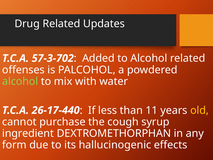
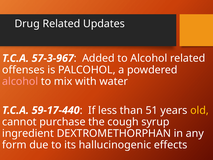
57-3-702: 57-3-702 -> 57-3-967 (53, 58)
alcohol colour: light green -> pink (20, 81)
26-17-440: 26-17-440 -> 59-17-440 (56, 110)
11: 11 -> 51 (152, 110)
